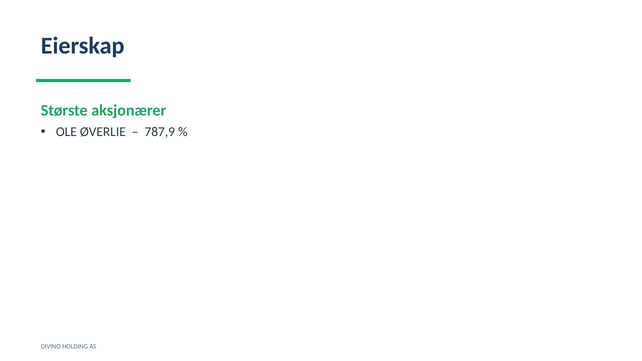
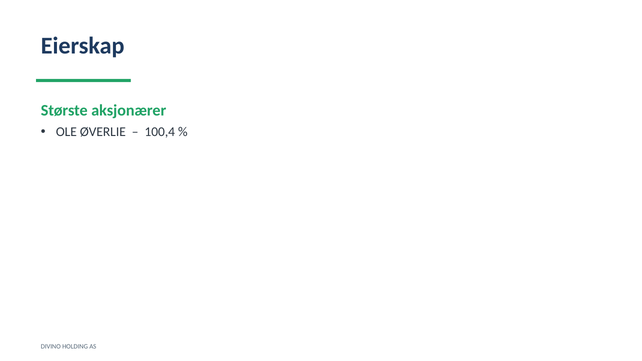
787,9: 787,9 -> 100,4 (160, 132)
